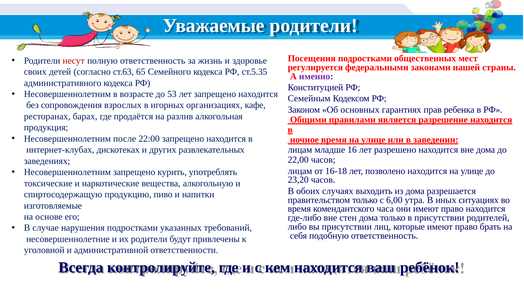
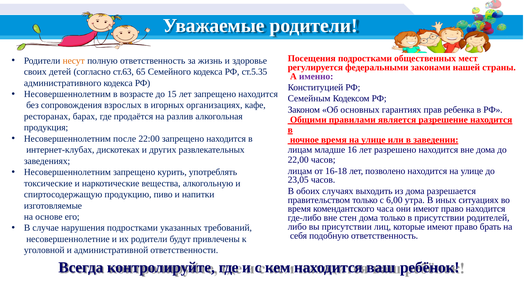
несут colour: red -> orange (74, 61)
53: 53 -> 15 (172, 94)
23,20: 23,20 -> 23,05 (298, 180)
